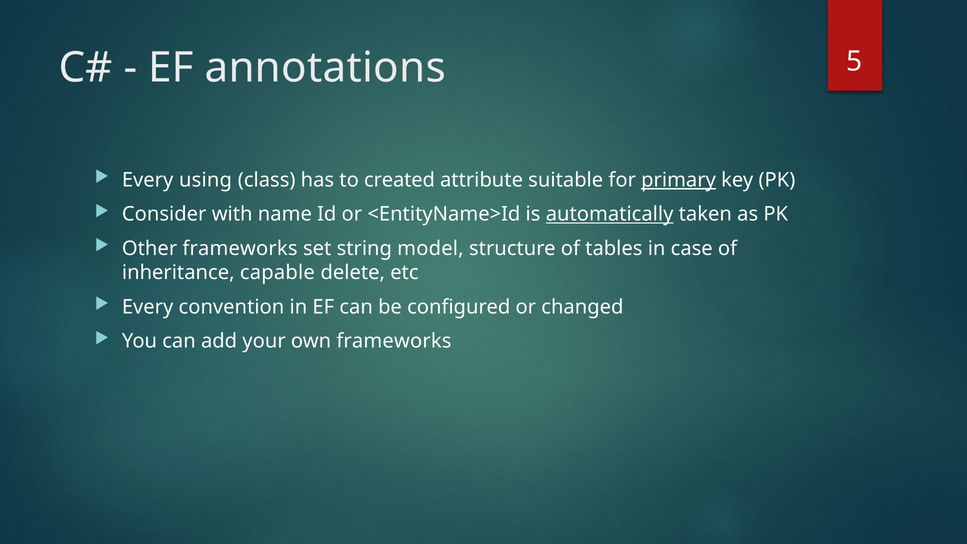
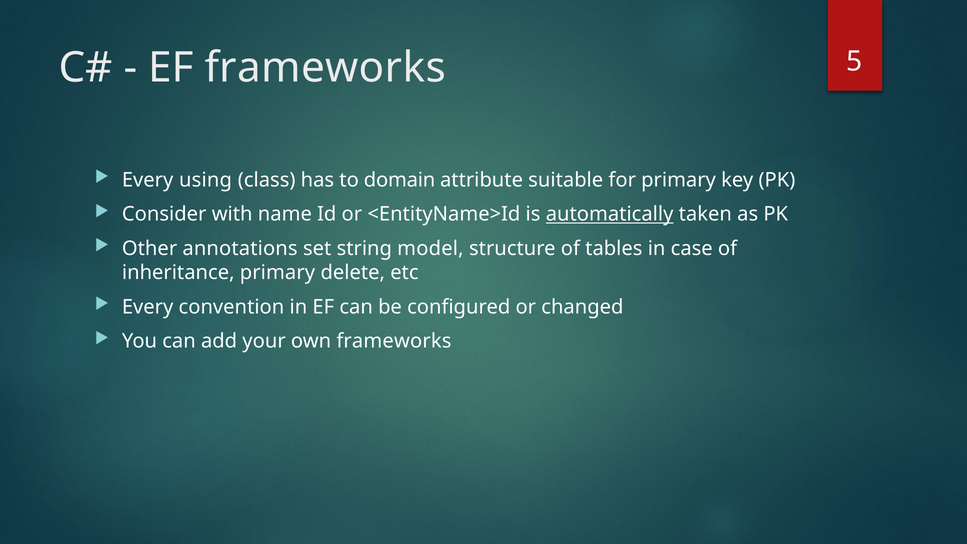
EF annotations: annotations -> frameworks (325, 68)
created: created -> domain (400, 180)
primary underline: present -> none (679, 180)
Other frameworks: frameworks -> annotations (240, 248)
inheritance capable: capable -> primary (277, 273)
